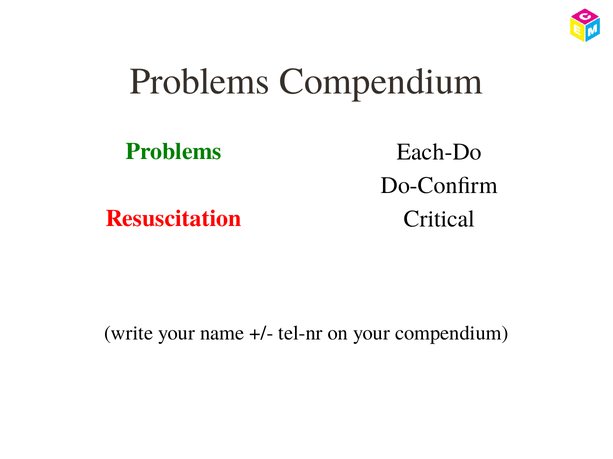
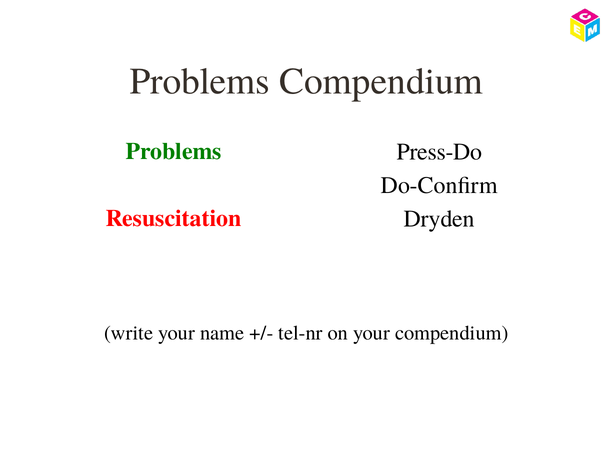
Each-Do: Each-Do -> Press-Do (439, 152)
Critical: Critical -> Dryden (439, 219)
